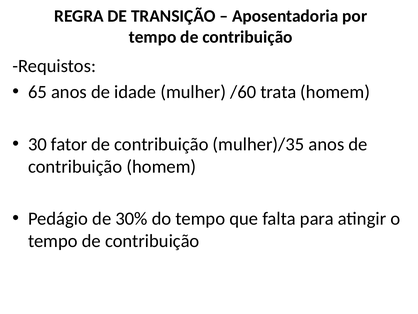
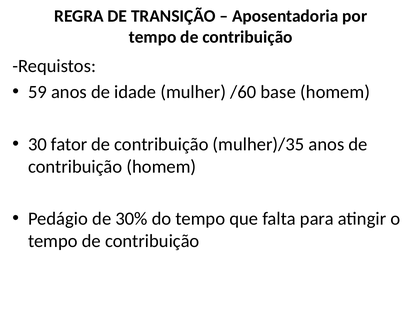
65: 65 -> 59 (37, 92)
trata: trata -> base (278, 92)
